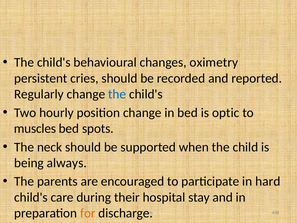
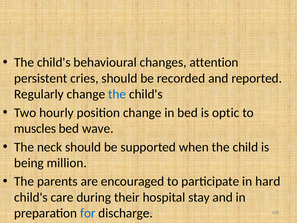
oximetry: oximetry -> attention (214, 62)
spots: spots -> wave (98, 128)
always: always -> million (67, 163)
for colour: orange -> blue (88, 213)
